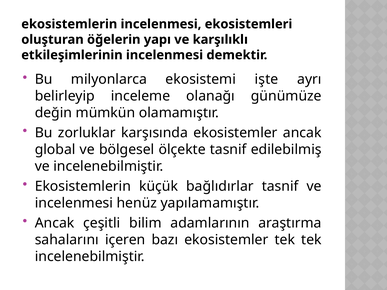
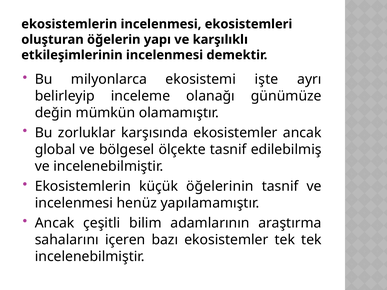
bağlıdırlar: bağlıdırlar -> öğelerinin (220, 186)
